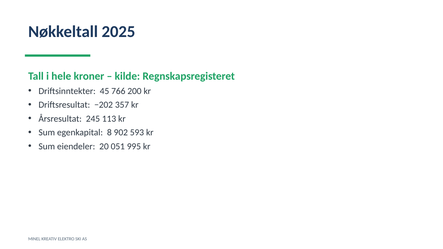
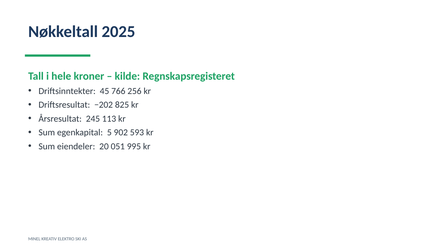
200: 200 -> 256 (134, 91)
357: 357 -> 825 (122, 105)
8: 8 -> 5 (109, 133)
